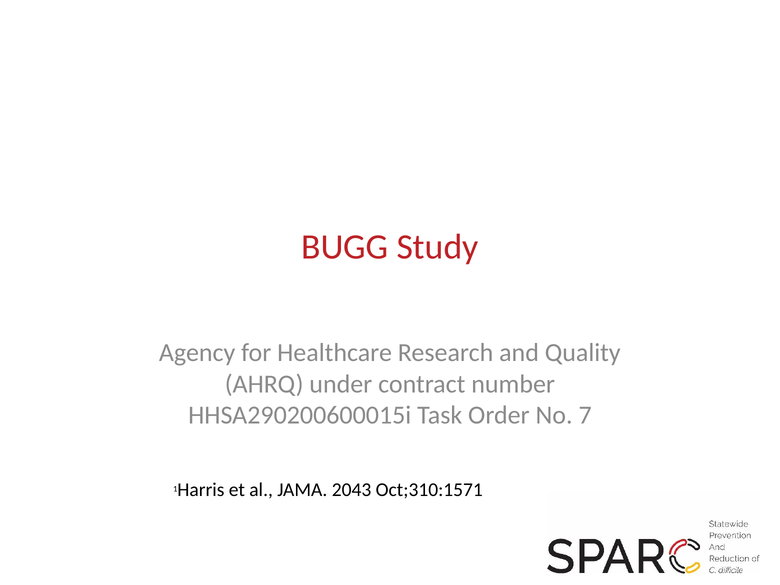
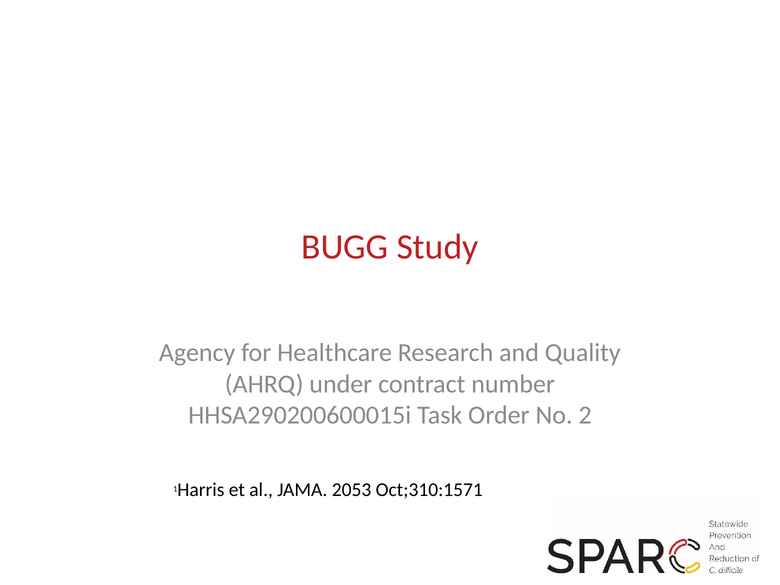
7: 7 -> 2 (585, 415)
2043: 2043 -> 2053 (352, 490)
